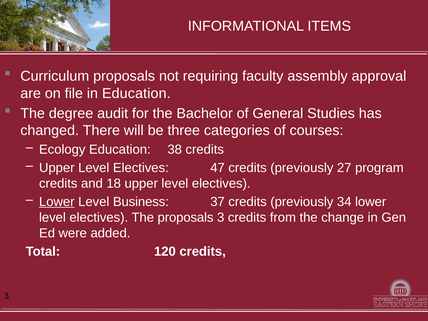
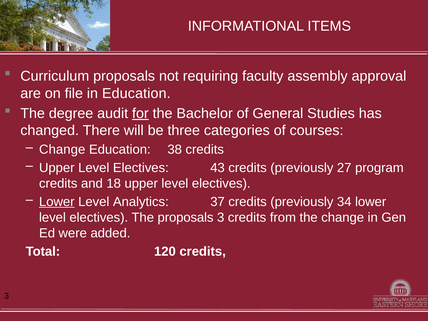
for underline: none -> present (140, 113)
Ecology: Ecology -> Change (62, 149)
47: 47 -> 43 (218, 168)
Business: Business -> Analytics (141, 202)
